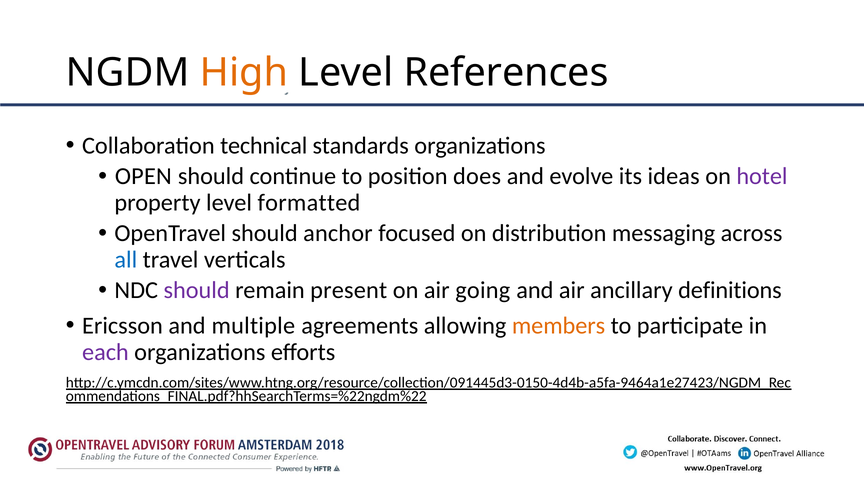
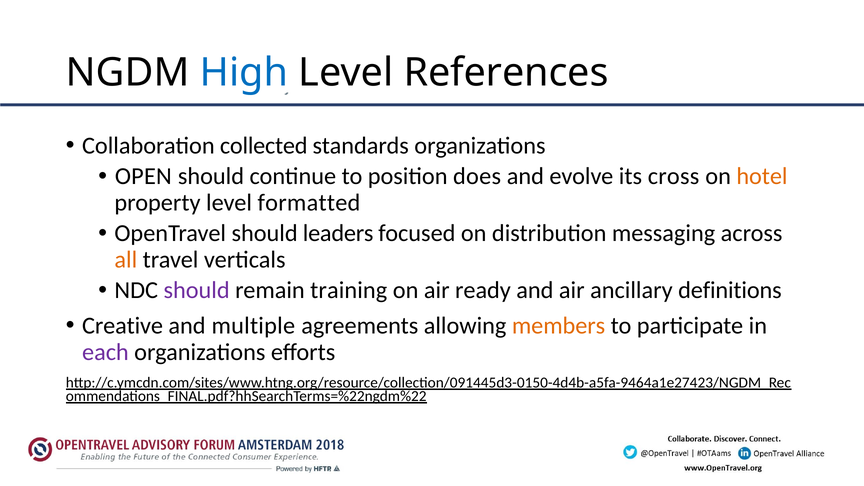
High colour: orange -> blue (244, 73)
technical: technical -> collected (264, 146)
ideas: ideas -> cross (674, 176)
hotel colour: purple -> orange (762, 176)
anchor: anchor -> leaders (338, 233)
all colour: blue -> orange (126, 260)
present: present -> training (349, 290)
going: going -> ready (483, 290)
Ericsson: Ericsson -> Creative (123, 326)
